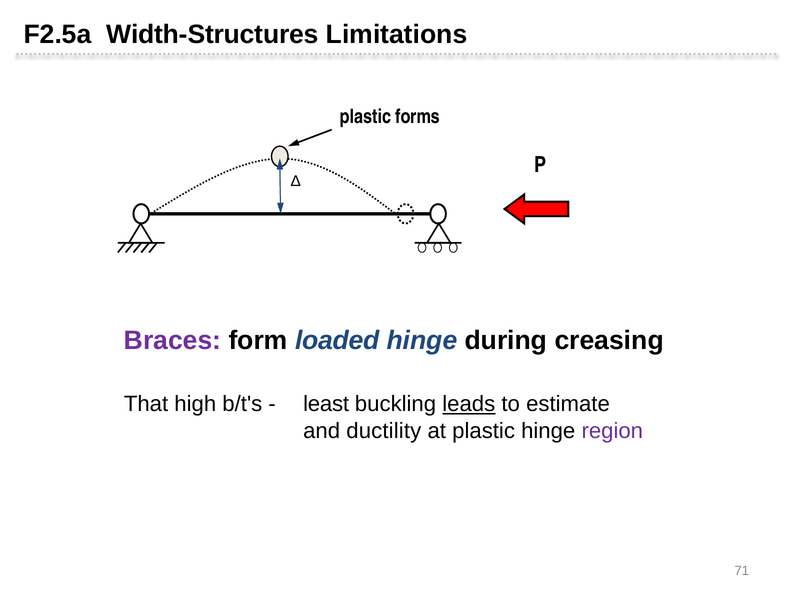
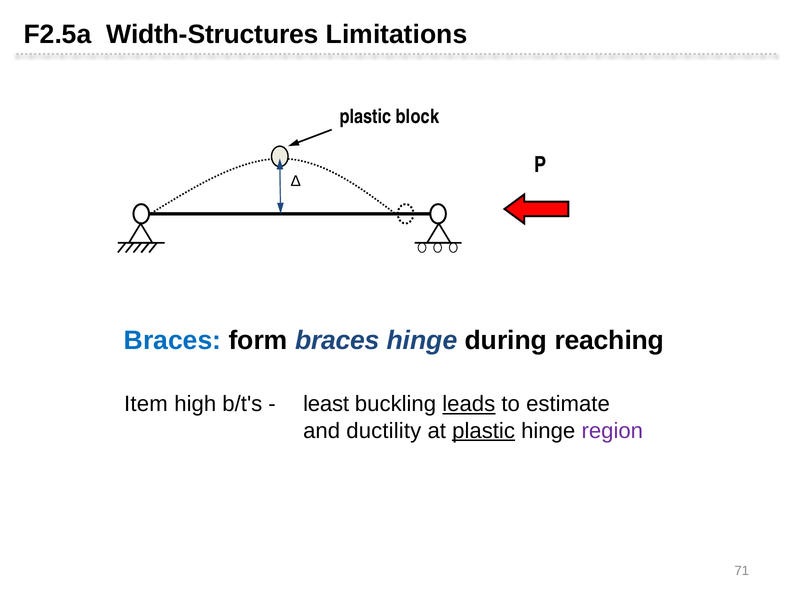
forms: forms -> block (417, 117)
Braces colour: purple -> blue (173, 340)
form loaded: loaded -> braces (337, 340)
creasing: creasing -> reaching (609, 340)
That: That -> Item (146, 404)
plastic underline: none -> present (484, 431)
